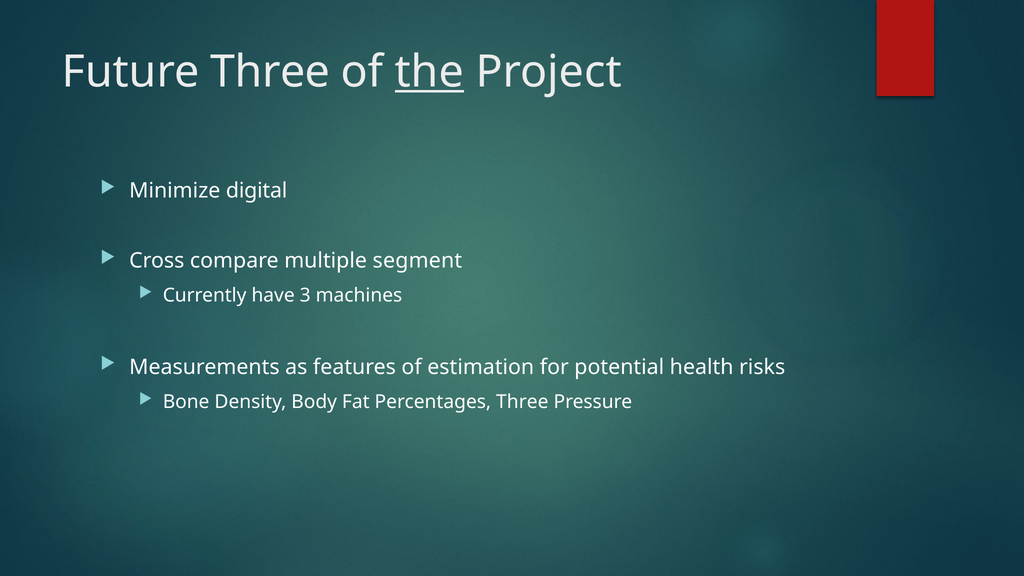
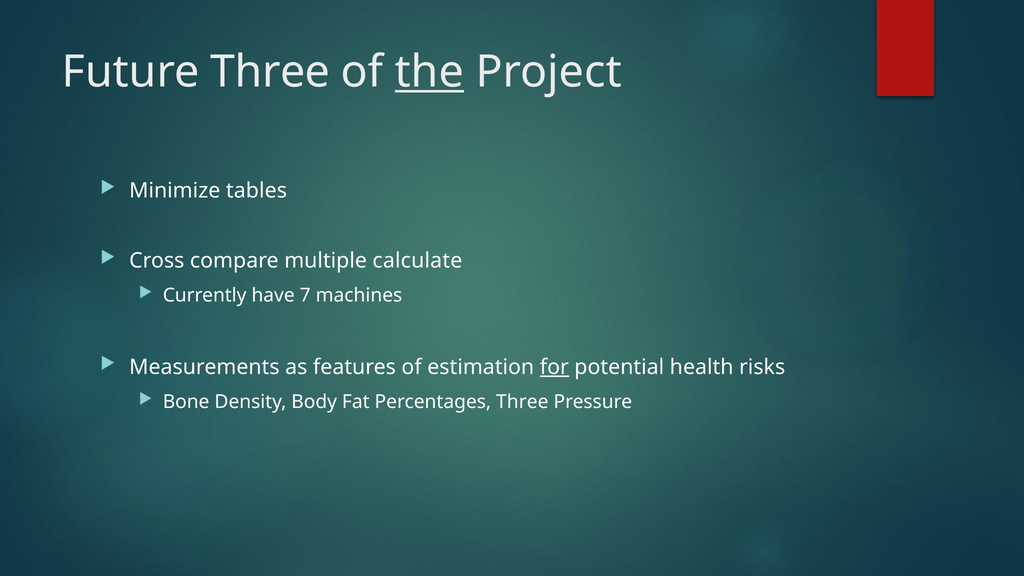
digital: digital -> tables (256, 191)
segment: segment -> calculate (417, 261)
3: 3 -> 7 (305, 295)
for underline: none -> present (554, 367)
